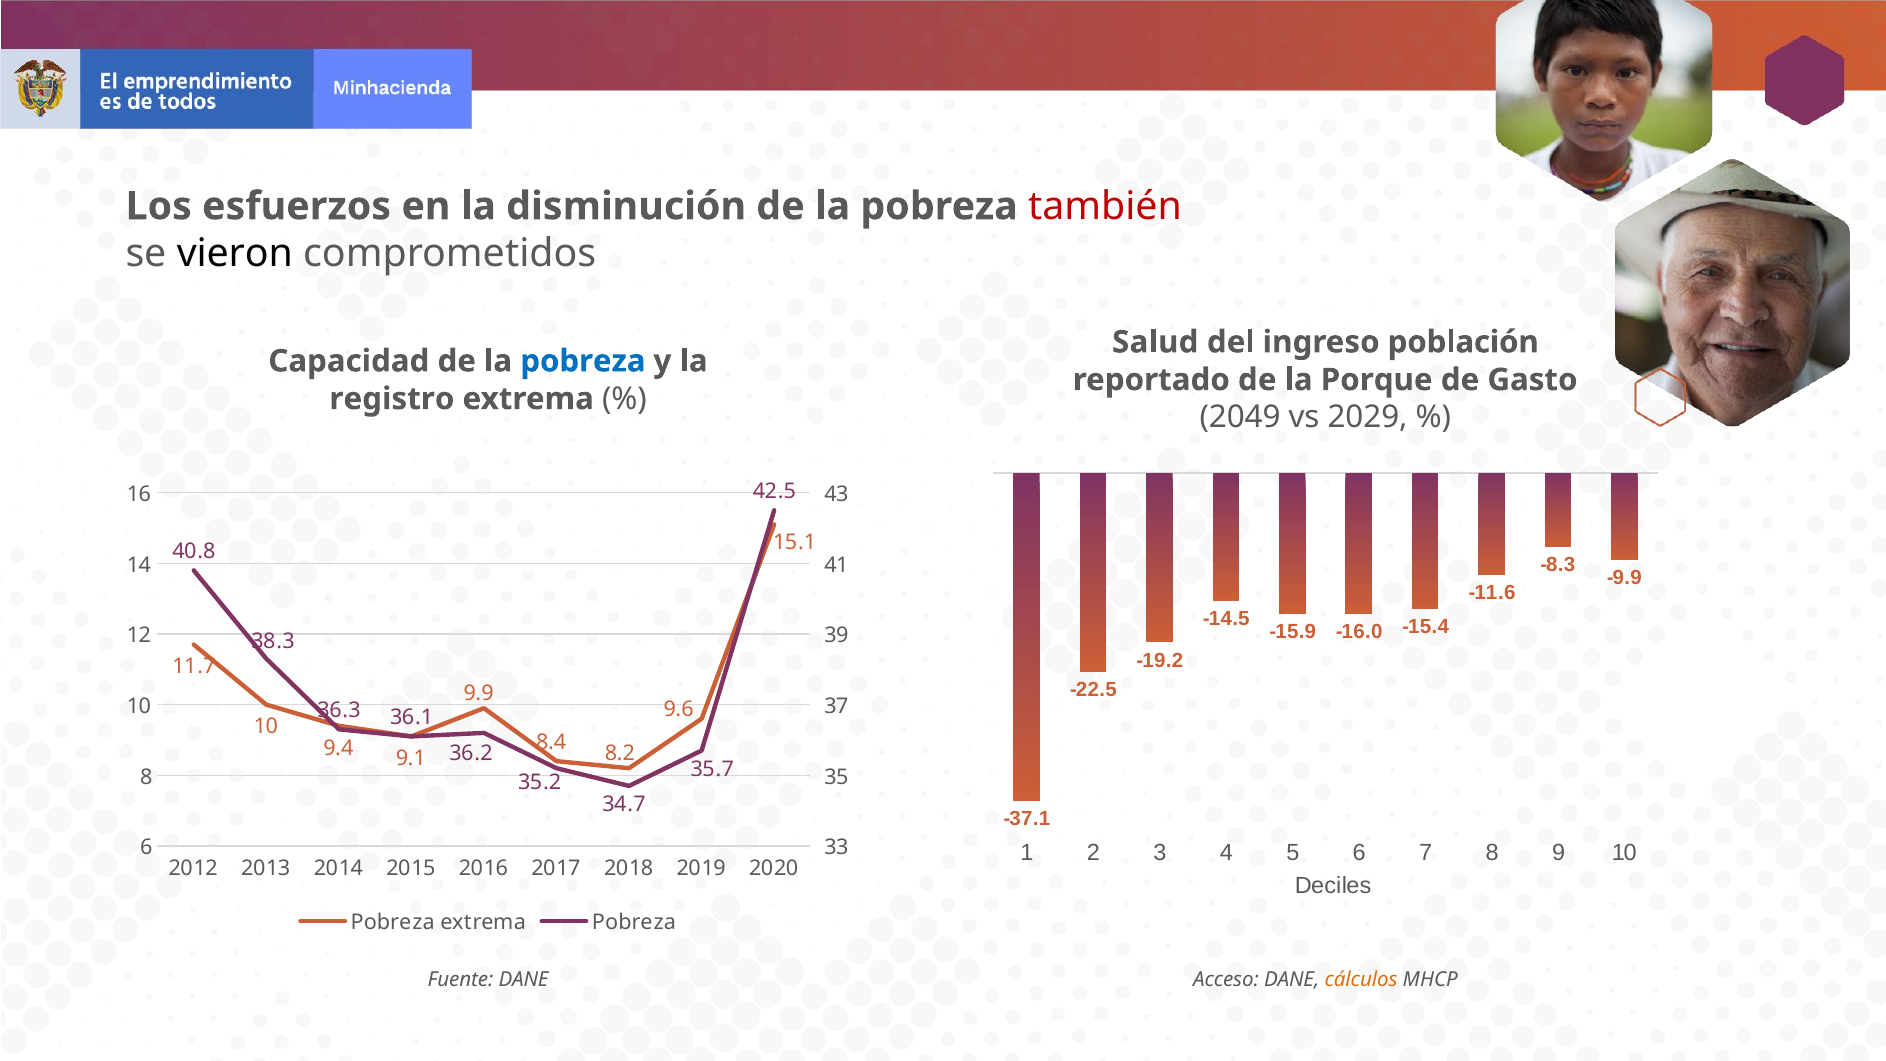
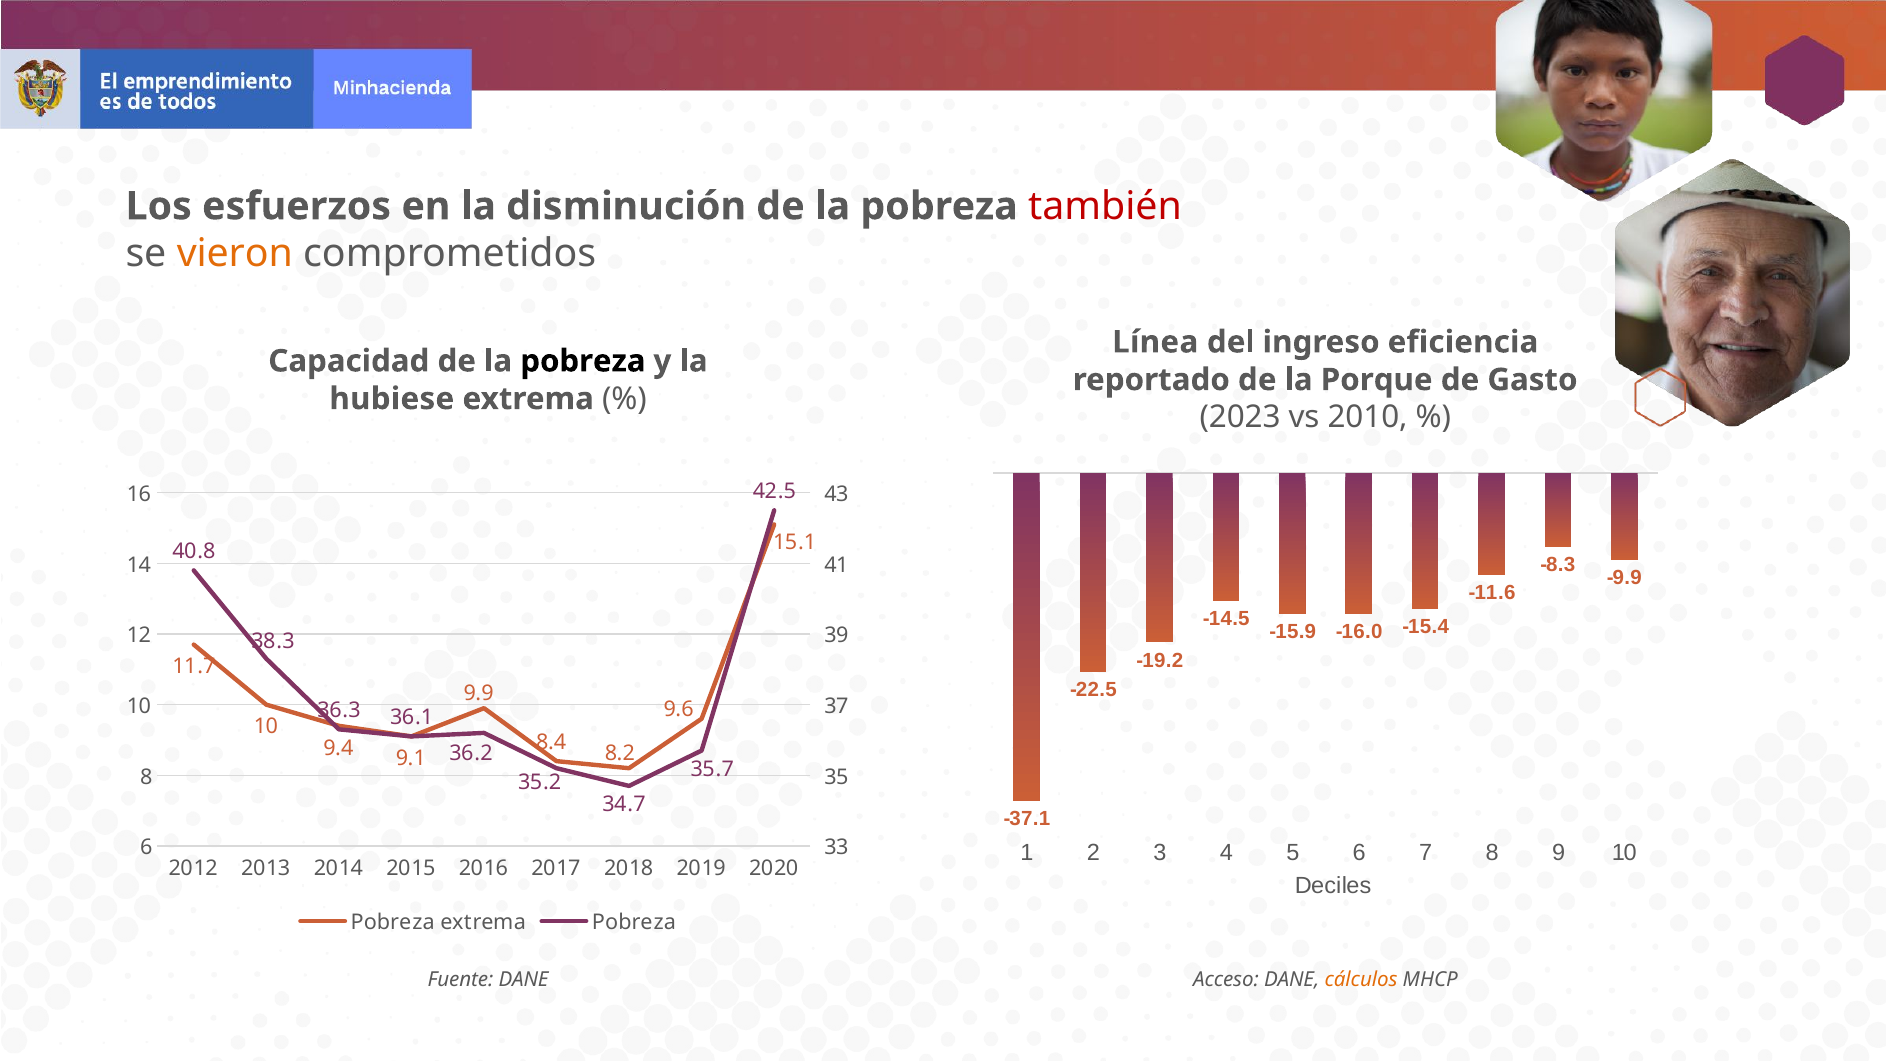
vieron colour: black -> orange (235, 253)
Salud: Salud -> Línea (1155, 342)
población: población -> eficiencia (1463, 342)
pobreza colour: blue -> black (583, 361)
registro: registro -> hubiese (392, 399)
2049: 2049 -> 2023 (1240, 417)
2029: 2029 -> 2010 (1368, 417)
